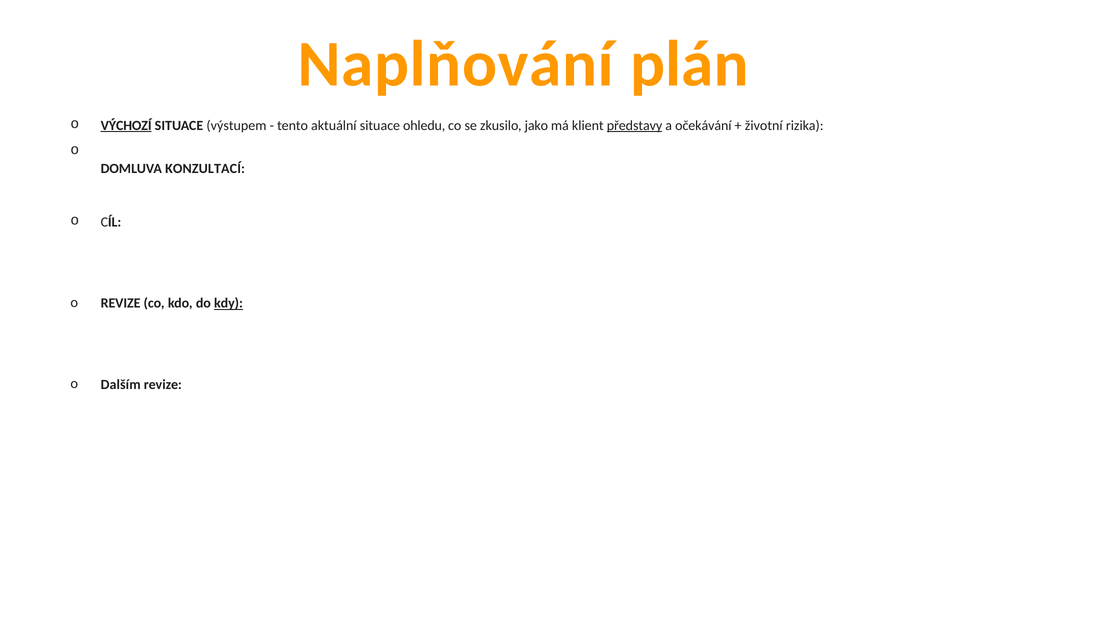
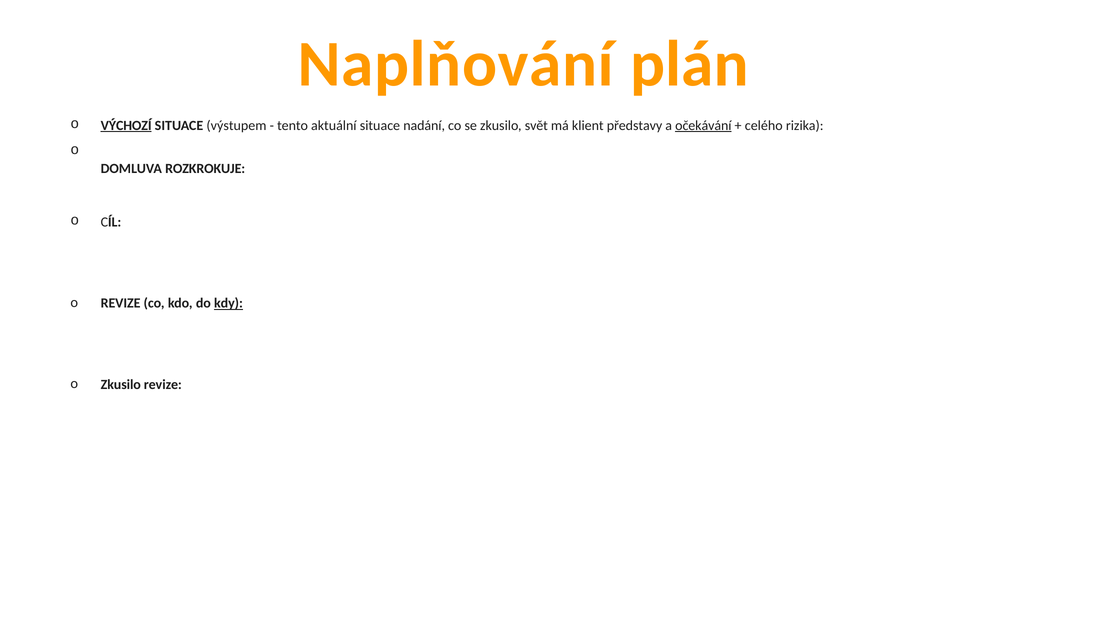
ohledu: ohledu -> nadání (424, 126)
jako: jako -> svět (536, 126)
představy underline: present -> none (634, 126)
očekávání underline: none -> present (703, 126)
životní: životní -> celého (764, 126)
KONZULTACÍ: KONZULTACÍ -> ROZKROKUJE (205, 169)
Dalším: Dalším -> Zkusilo (121, 385)
